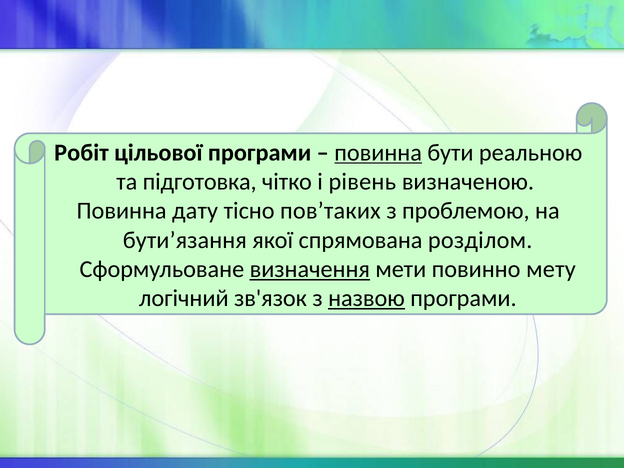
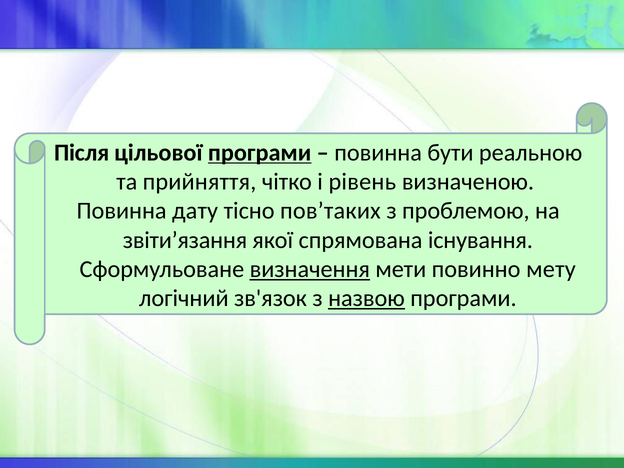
Робіт: Робіт -> Після (82, 153)
програми underline: none -> present (260, 153)
повиннa underline: present -> none (378, 153)
підготовка: підготовка -> прийняття (199, 182)
бути’язання: бути’язання -> звіти’язання (185, 240)
розділом: розділом -> існування (480, 240)
